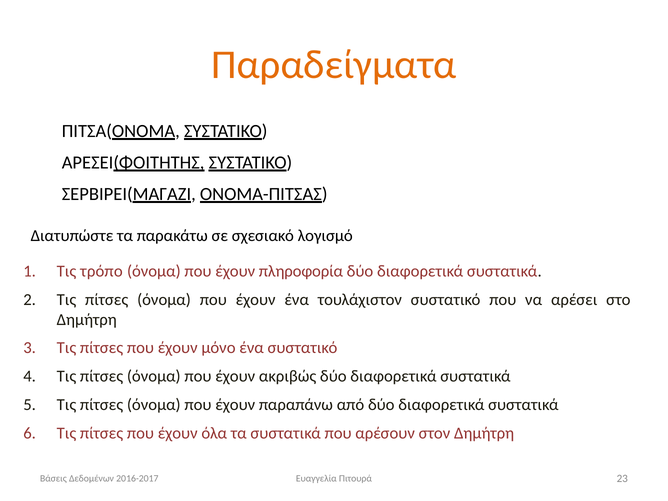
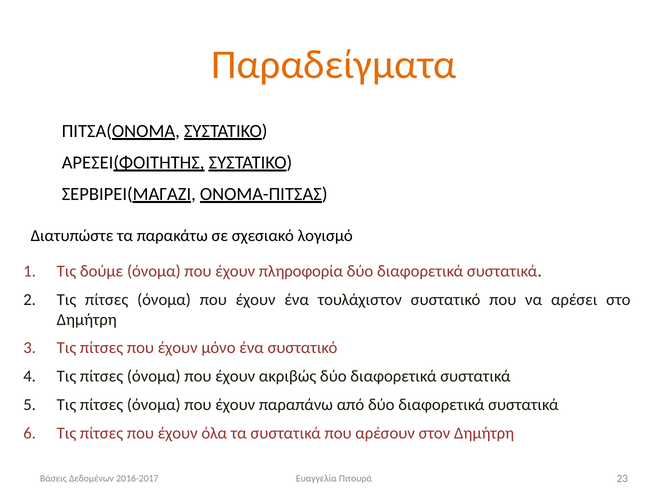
τρόπο: τρόπο -> δούμε (102, 271)
